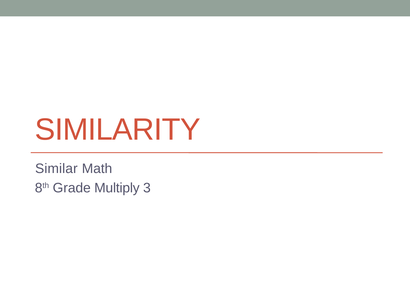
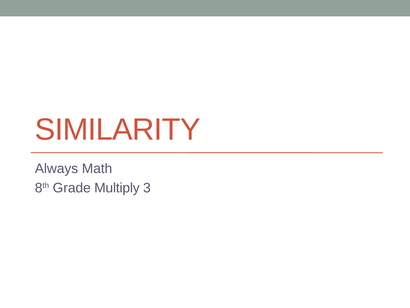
Similar: Similar -> Always (56, 168)
